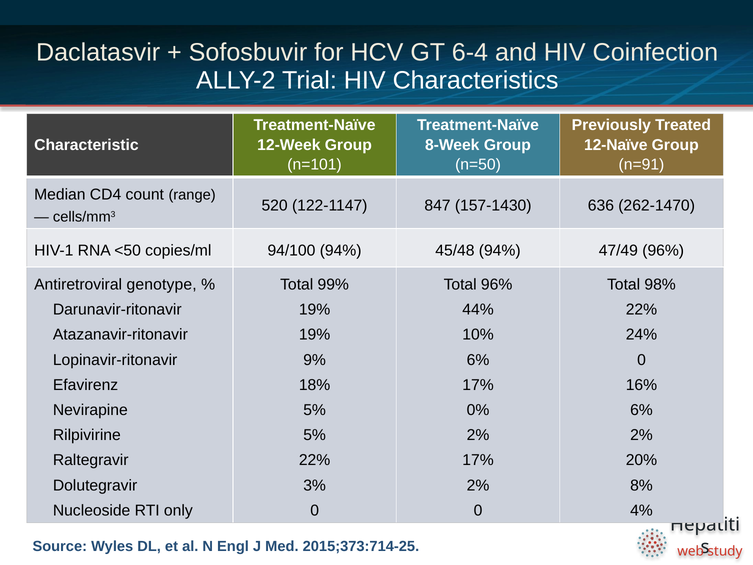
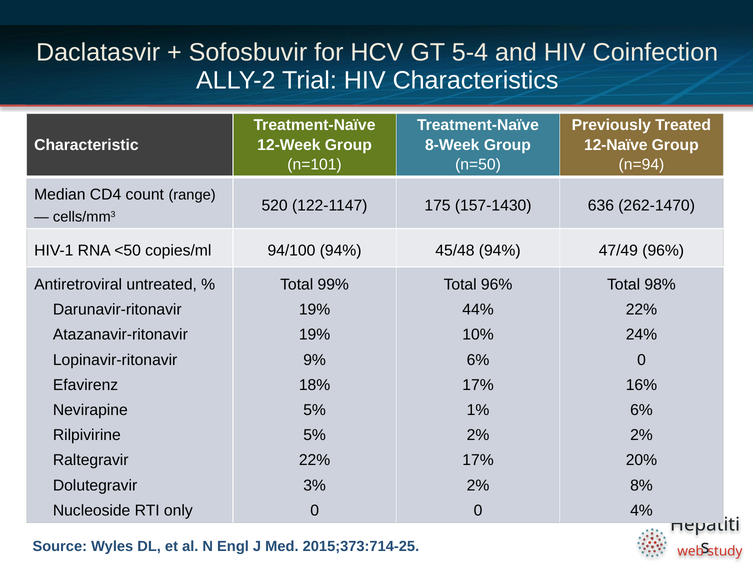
6-4: 6-4 -> 5-4 (470, 52)
n=91: n=91 -> n=94 (641, 165)
847: 847 -> 175 (438, 205)
genotype: genotype -> untreated (162, 284)
0%: 0% -> 1% (478, 410)
